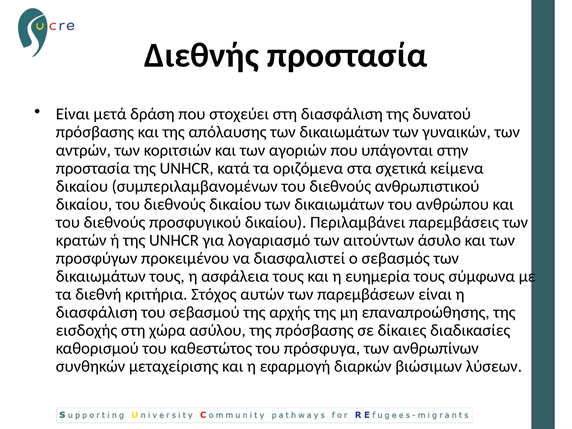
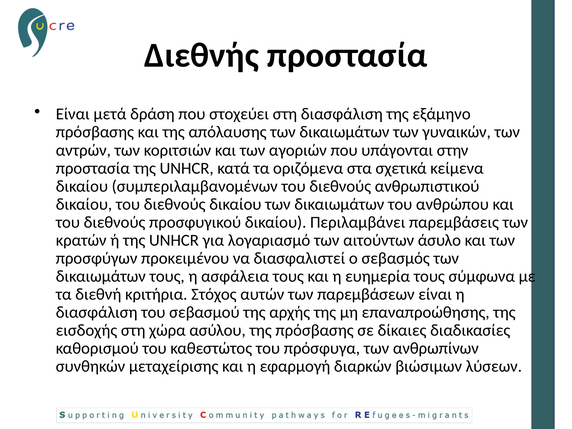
δυνατού: δυνατού -> εξάμηνο (442, 114)
